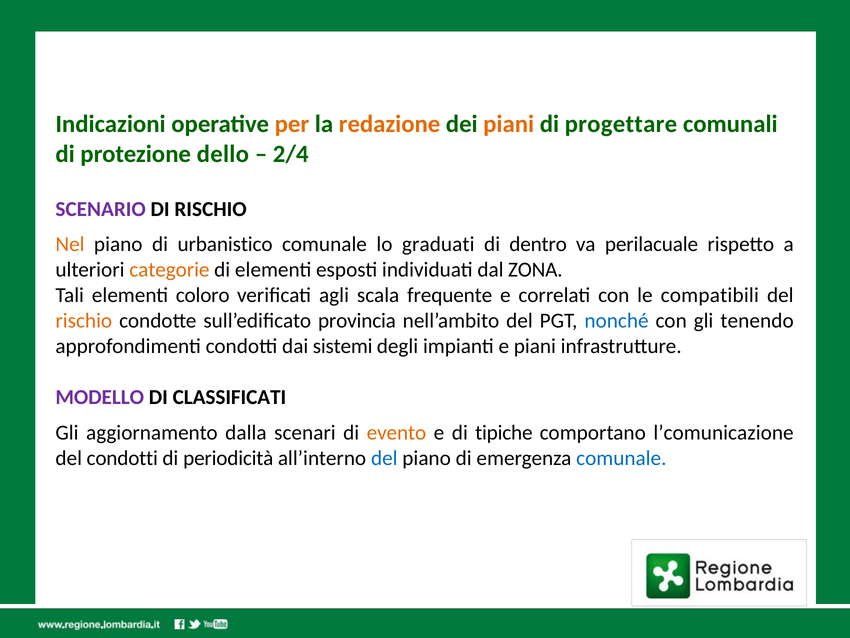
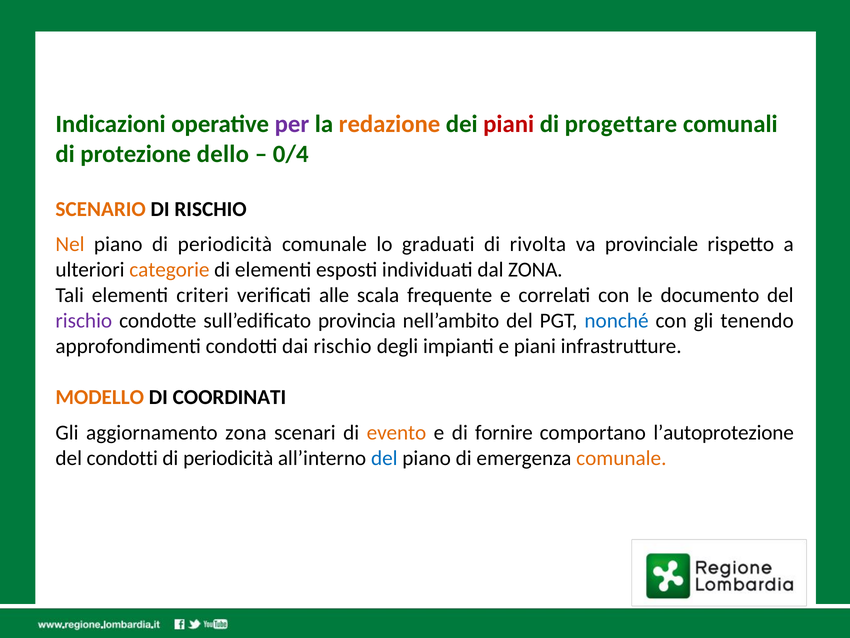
per colour: orange -> purple (292, 124)
piani colour: orange -> red (509, 124)
2/4: 2/4 -> 0/4 (291, 154)
SCENARIO colour: purple -> orange (101, 209)
piano di urbanistico: urbanistico -> periodicità (225, 244)
dentro: dentro -> rivolta (538, 244)
perilacuale: perilacuale -> provinciale (652, 244)
coloro: coloro -> criteri (203, 295)
agli: agli -> alle (334, 295)
compatibili: compatibili -> documento (710, 295)
rischio colour: orange -> purple (84, 321)
dai sistemi: sistemi -> rischio (342, 346)
MODELLO colour: purple -> orange (100, 397)
CLASSIFICATI: CLASSIFICATI -> COORDINATI (229, 397)
aggiornamento dalla: dalla -> zona (246, 432)
tipiche: tipiche -> fornire (504, 432)
l’comunicazione: l’comunicazione -> l’autoprotezione (724, 432)
comunale colour: blue -> orange (621, 458)
